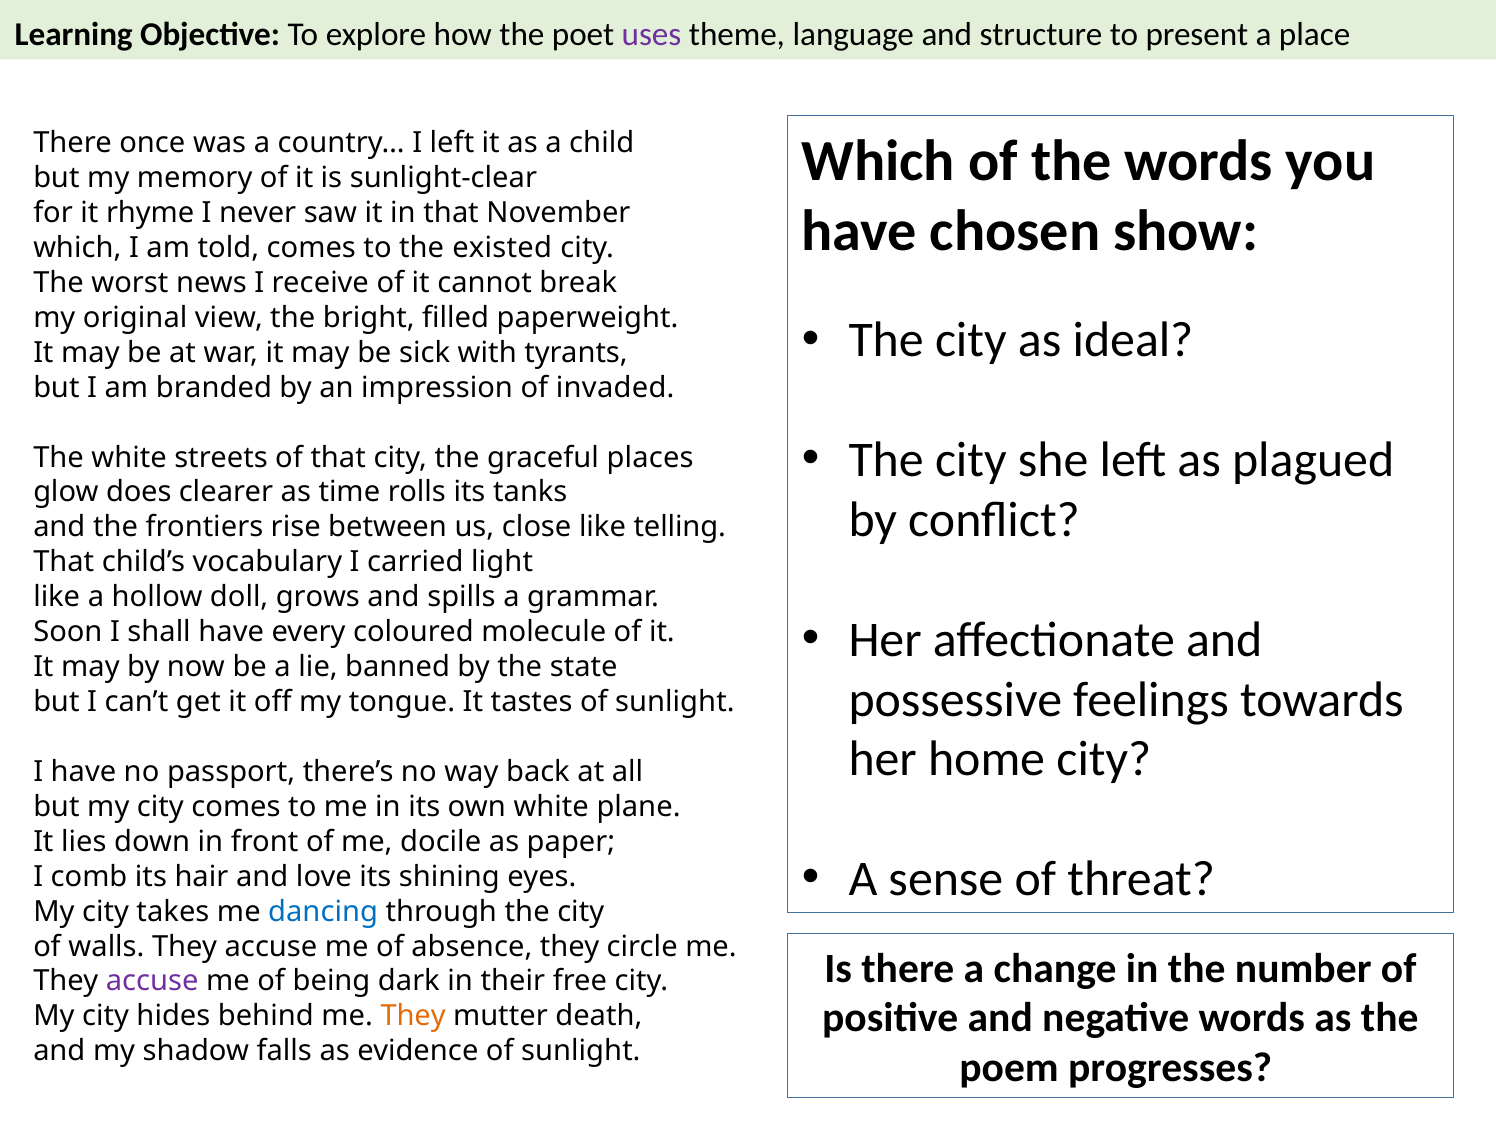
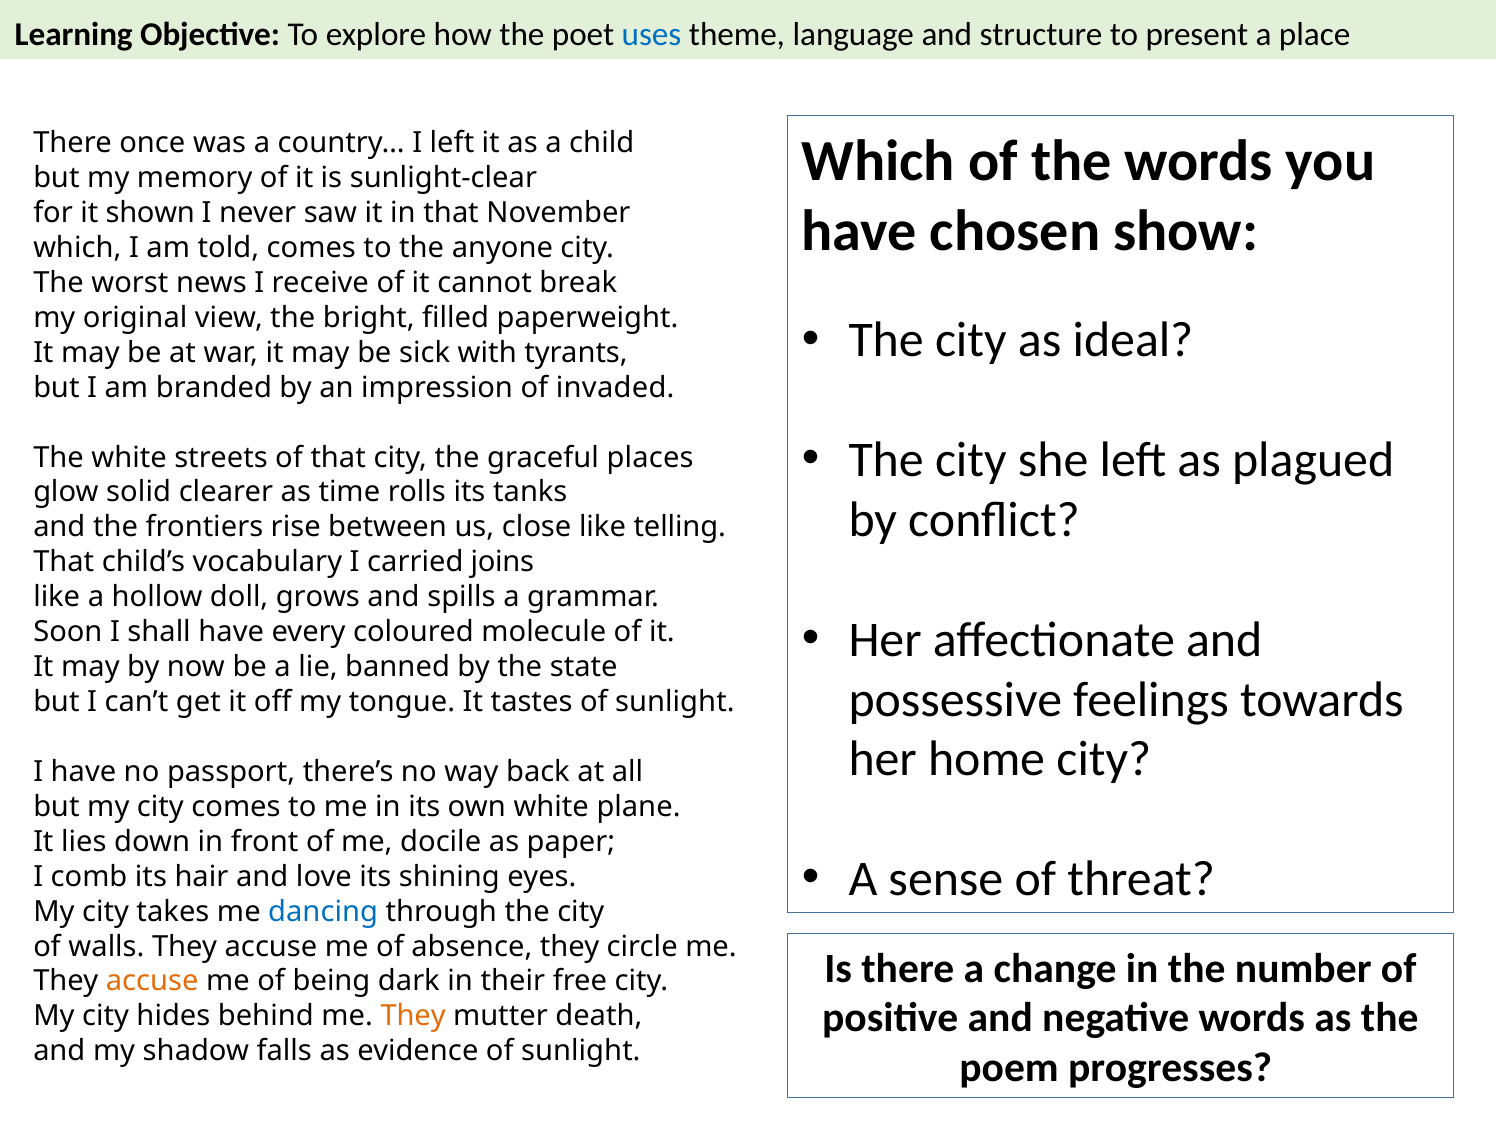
uses colour: purple -> blue (652, 35)
rhyme: rhyme -> shown (150, 213)
existed: existed -> anyone (502, 248)
does: does -> solid (139, 492)
light: light -> joins (502, 562)
accuse colour: purple -> orange (152, 981)
